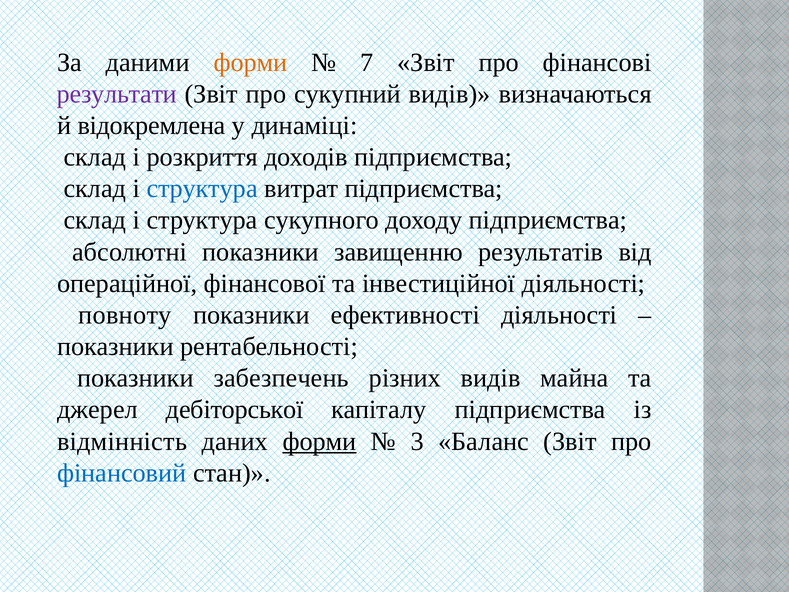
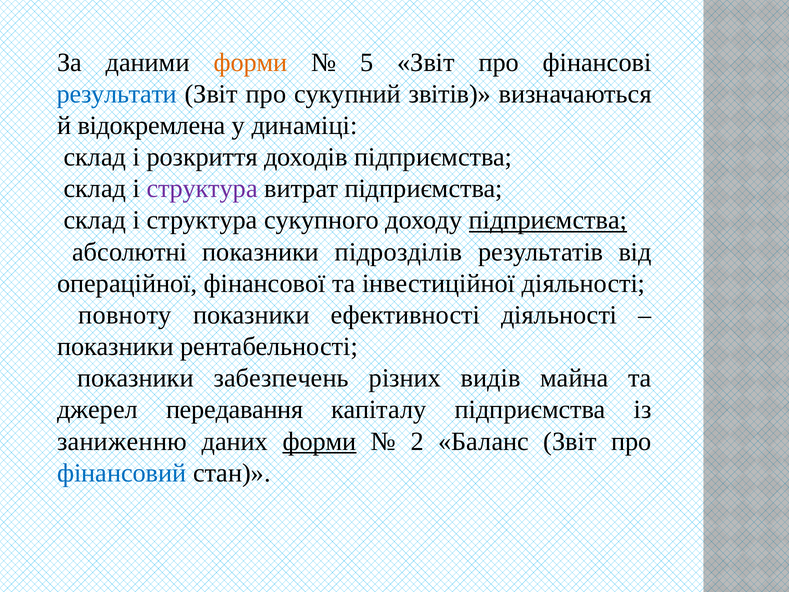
7: 7 -> 5 (367, 62)
результати colour: purple -> blue (117, 94)
сукупний видів: видів -> звітів (450, 94)
структура colour: blue -> purple (202, 189)
підприємства underline: none -> present (548, 220)
завищенню: завищенню -> підрозділів (398, 252)
дебіторської: дебіторської -> передавання (235, 410)
відмінність: відмінність -> заниженню (122, 441)
3: 3 -> 2 (417, 441)
